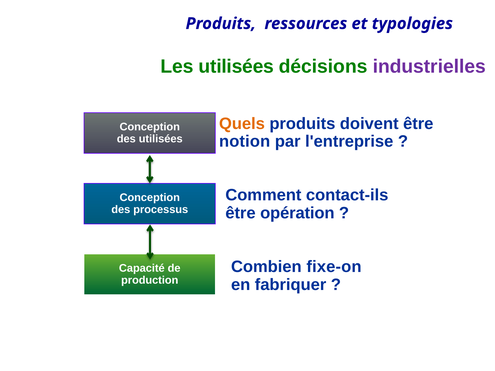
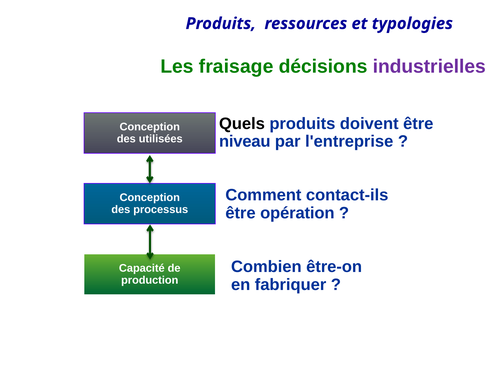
Les utilisées: utilisées -> fraisage (236, 66)
Quels colour: orange -> black (242, 124)
notion: notion -> niveau (245, 141)
fixe-on: fixe-on -> être-on (334, 267)
